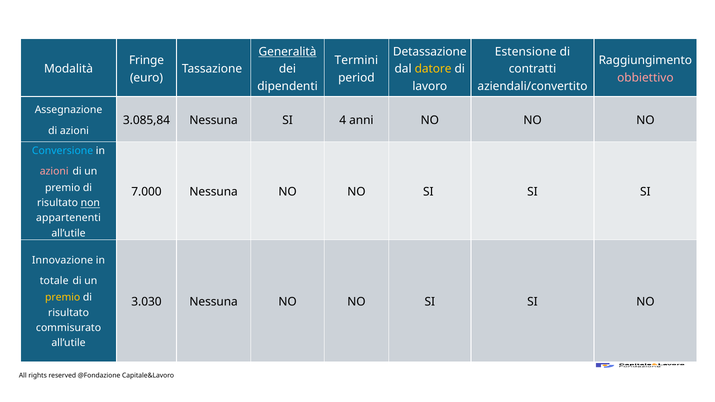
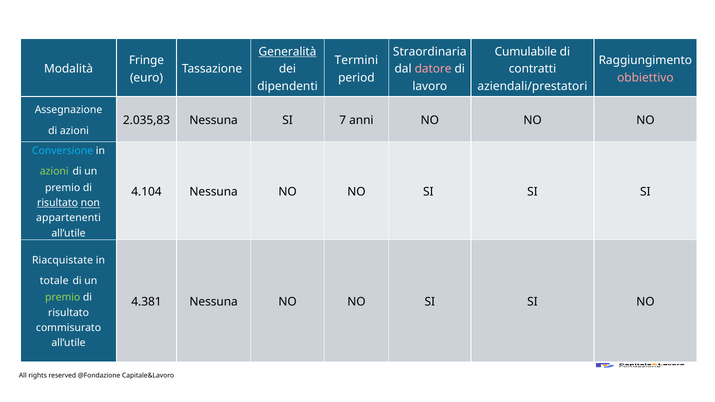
Detassazione: Detassazione -> Straordinaria (430, 52)
Estensione: Estensione -> Cumulabile (526, 52)
datore colour: yellow -> pink (433, 69)
aziendali/convertito: aziendali/convertito -> aziendali/prestatori (532, 86)
3.085,84: 3.085,84 -> 2.035,83 (146, 121)
4: 4 -> 7 (343, 121)
azioni colour: pink -> light green (54, 171)
7.000: 7.000 -> 4.104 (146, 192)
risultato underline: none -> present (58, 203)
Innovazione: Innovazione -> Riacquistate (63, 261)
premio colour: yellow -> light green (63, 298)
3.030: 3.030 -> 4.381 (146, 302)
